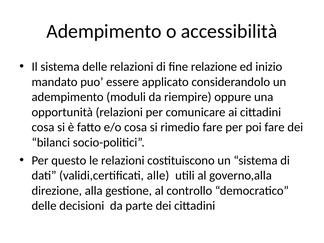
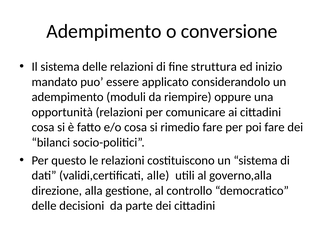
accessibilità: accessibilità -> conversione (229, 31)
relazione: relazione -> struttura (214, 67)
